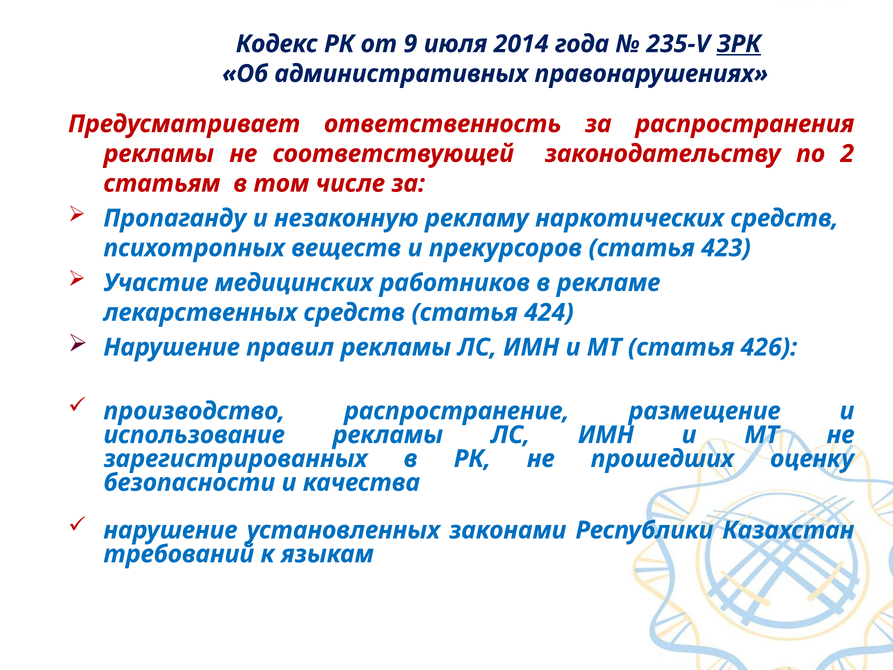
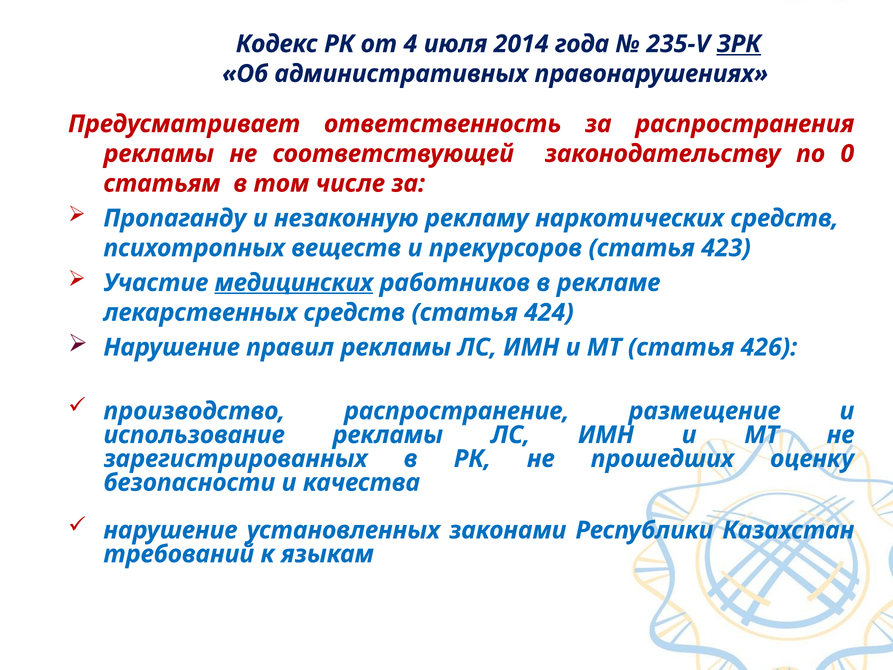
9: 9 -> 4 (410, 44)
2: 2 -> 0 (847, 154)
медицинских underline: none -> present (294, 283)
